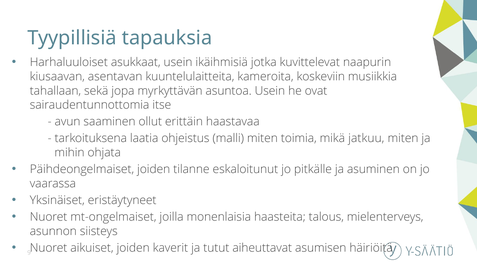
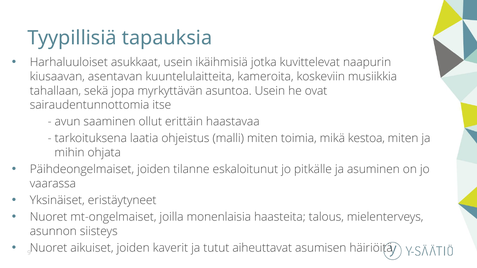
jatkuu: jatkuu -> kestoa (366, 139)
